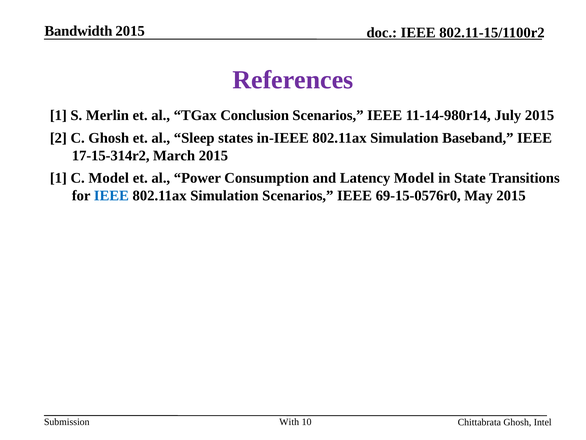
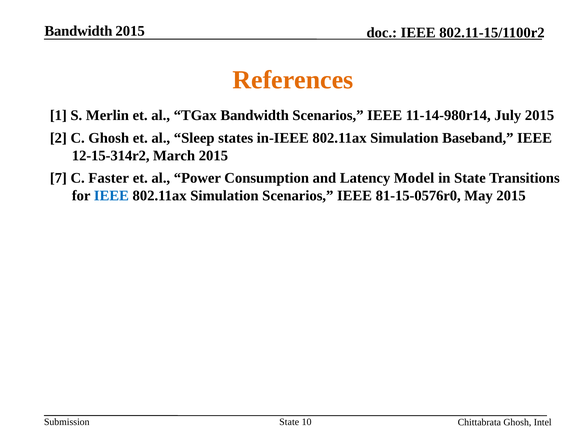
References colour: purple -> orange (293, 80)
TGax Conclusion: Conclusion -> Bandwidth (255, 115)
17-15-314r2: 17-15-314r2 -> 12-15-314r2 (111, 155)
1: 1 -> 7 (58, 178)
C Model: Model -> Faster (109, 178)
69-15-0576r0: 69-15-0576r0 -> 81-15-0576r0 (418, 195)
With: With -> State (289, 422)
